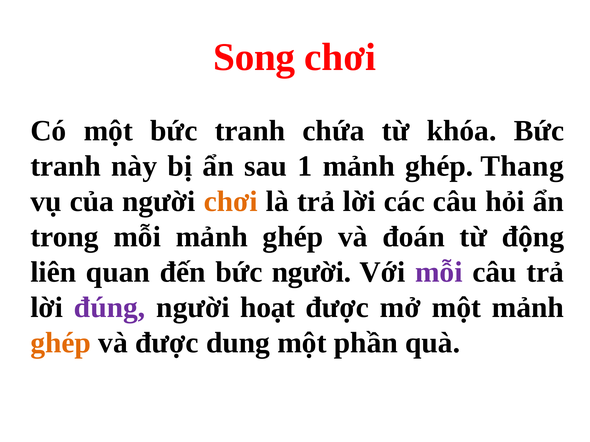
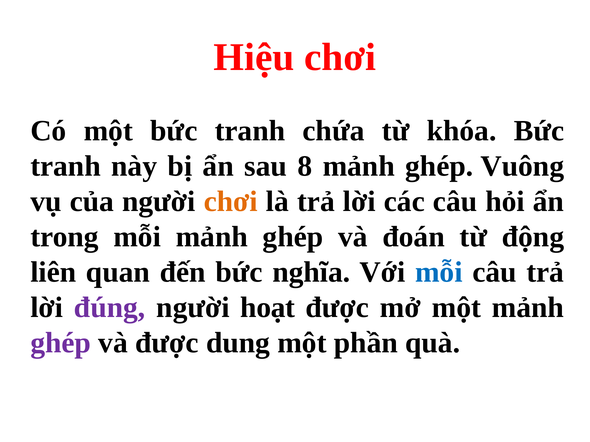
Song: Song -> Hiệu (254, 57)
1: 1 -> 8 (305, 166)
Thang: Thang -> Vuông (522, 166)
bức người: người -> nghĩa (311, 272)
mỗi colour: purple -> blue (439, 272)
ghép colour: orange -> purple (61, 343)
